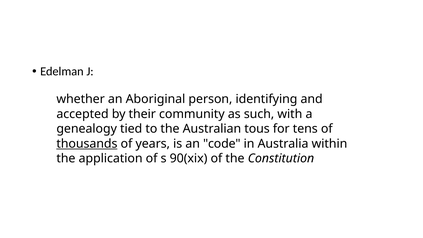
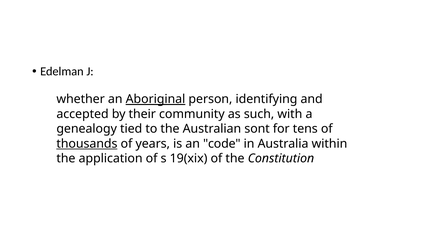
Aboriginal underline: none -> present (156, 99)
tous: tous -> sont (257, 129)
90(xix: 90(xix -> 19(xix (189, 158)
